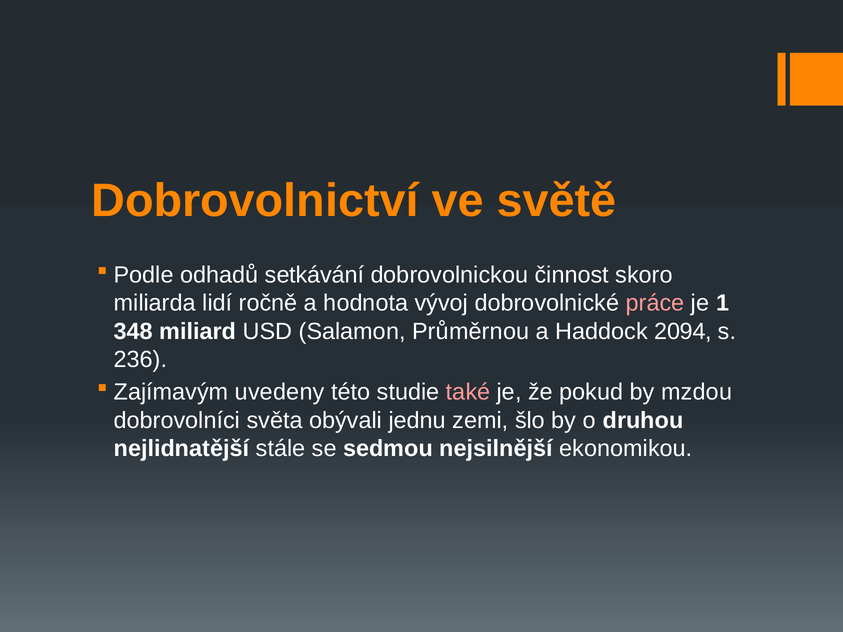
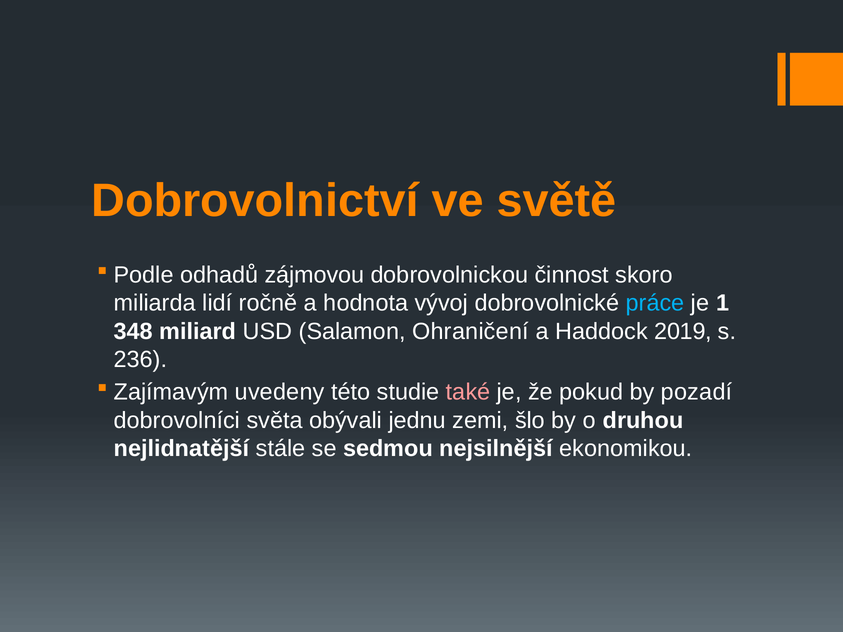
setkávání: setkávání -> zájmovou (314, 275)
práce colour: pink -> light blue (655, 303)
Průměrnou: Průměrnou -> Ohraničení (471, 331)
2094: 2094 -> 2019 (683, 331)
mzdou: mzdou -> pozadí (697, 392)
